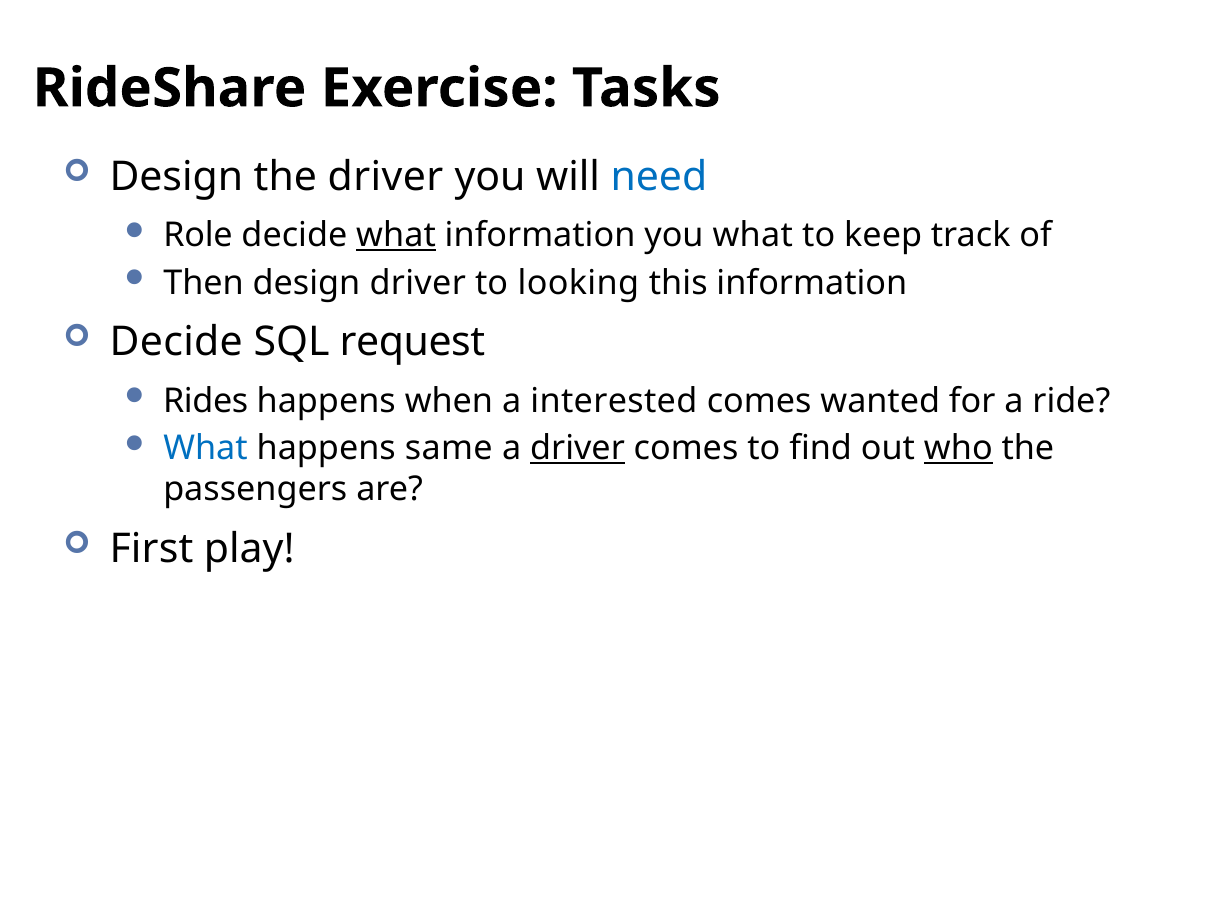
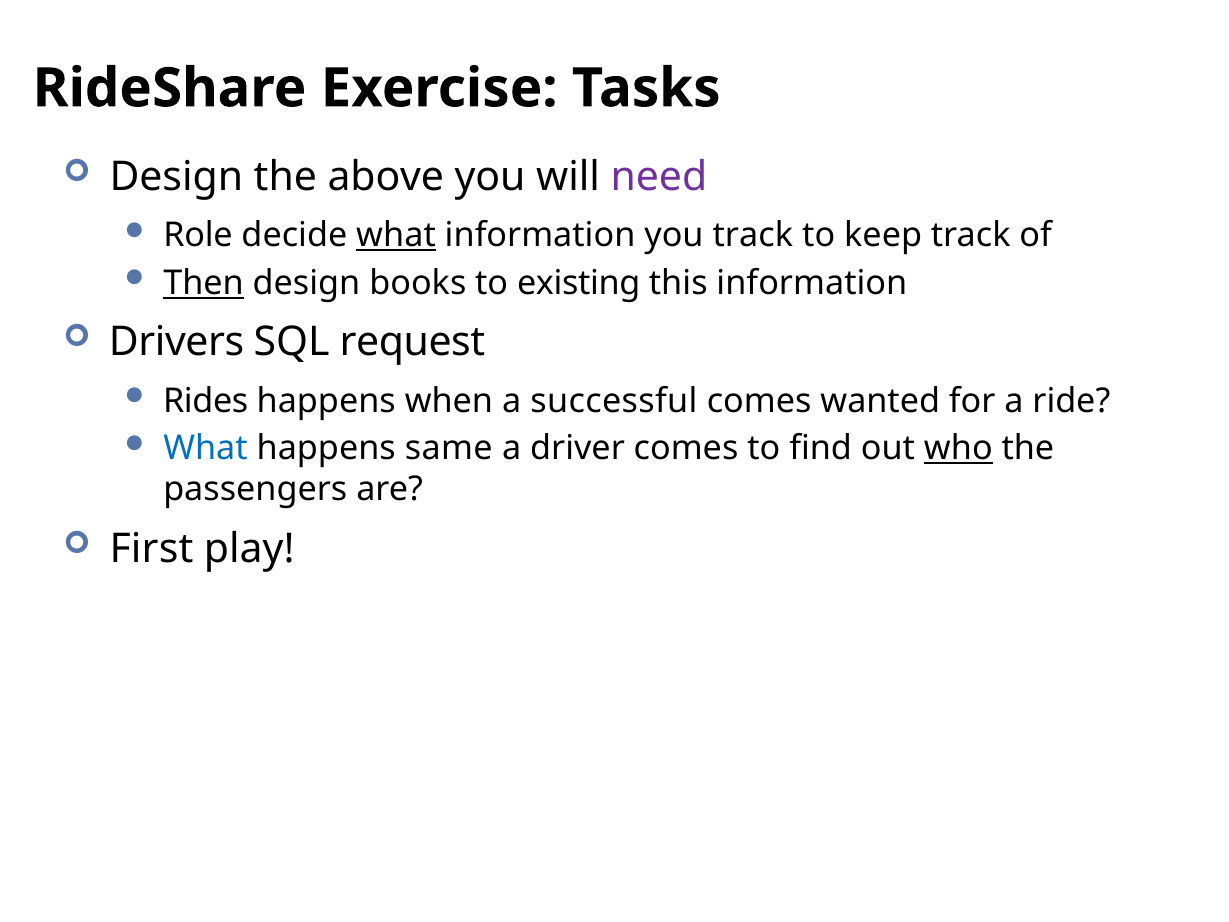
the driver: driver -> above (386, 177)
need colour: blue -> purple (659, 177)
you what: what -> track (753, 235)
Then underline: none -> present (204, 283)
design driver: driver -> books (418, 283)
looking: looking -> existing (579, 283)
Decide: Decide -> Drivers (177, 342)
interested: interested -> successful (614, 401)
driver underline: present -> none (577, 448)
